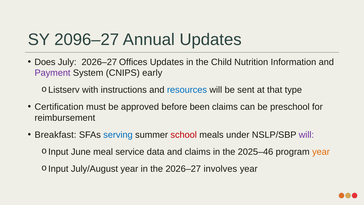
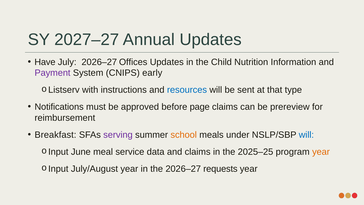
2096–27: 2096–27 -> 2027–27 (87, 40)
Does: Does -> Have (45, 62)
Certification: Certification -> Notifications (59, 107)
been: been -> page (200, 107)
preschool: preschool -> prereview (290, 107)
serving colour: blue -> purple (118, 135)
school colour: red -> orange (184, 135)
will colour: purple -> blue (306, 135)
2025–46: 2025–46 -> 2025–25 (255, 152)
involves: involves -> requests (220, 169)
